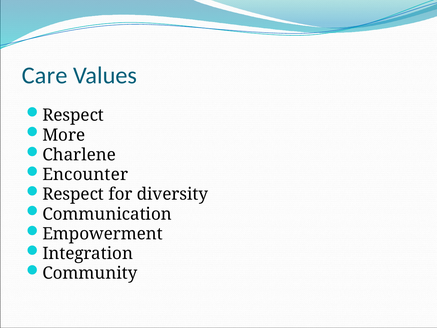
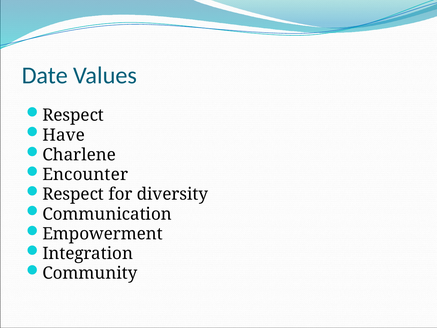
Care: Care -> Date (45, 75)
More: More -> Have (64, 135)
